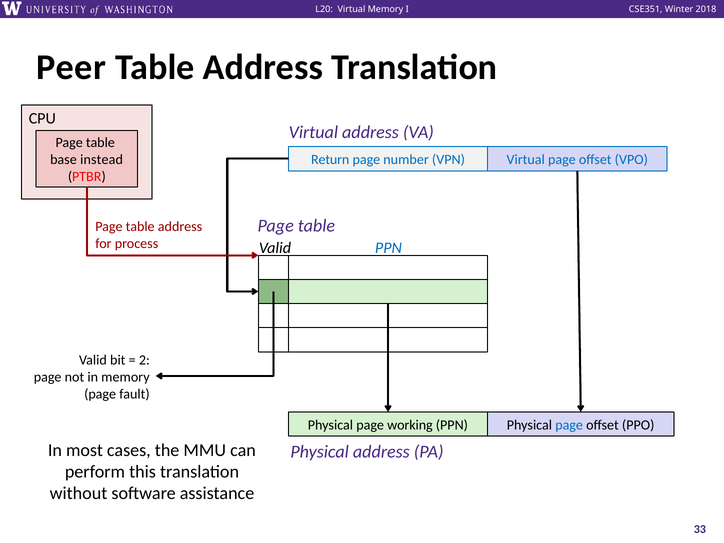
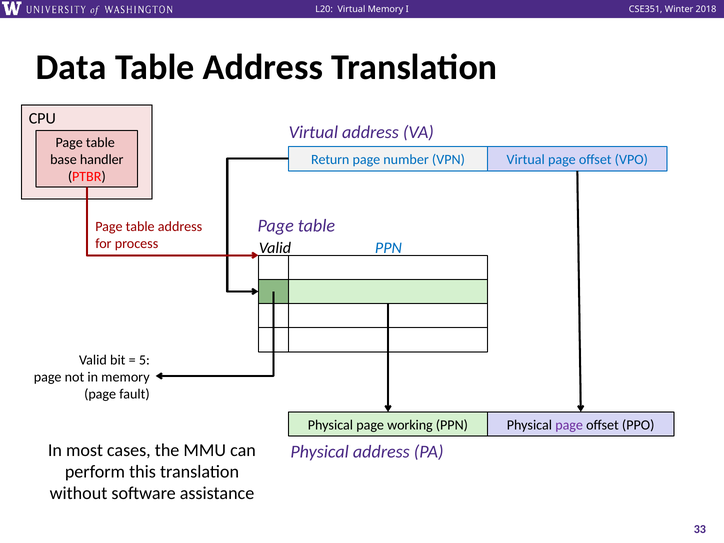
Peer: Peer -> Data (71, 67)
instead: instead -> handler (102, 160)
2: 2 -> 5 (144, 360)
page colour: blue -> purple (569, 425)
